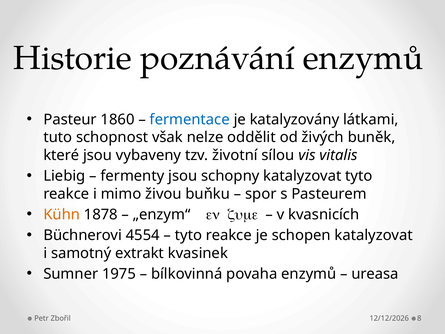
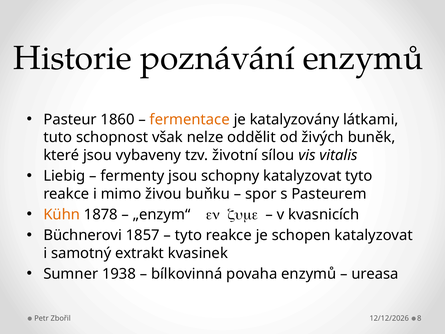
fermentace colour: blue -> orange (190, 119)
4554: 4554 -> 1857 (143, 235)
1975: 1975 -> 1938 (119, 274)
